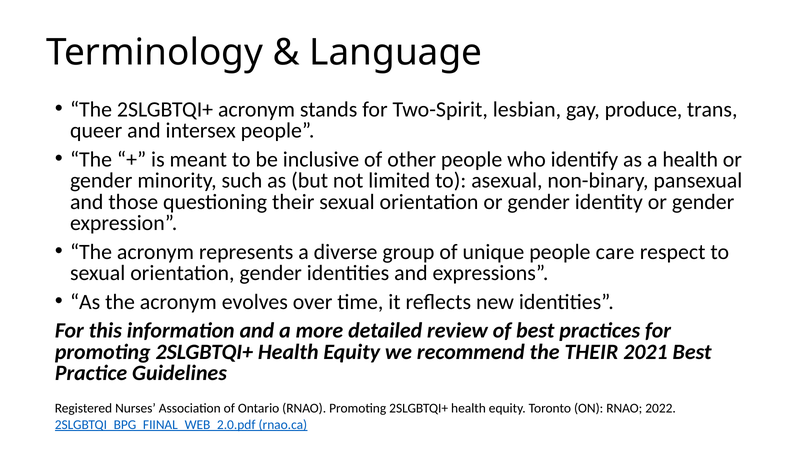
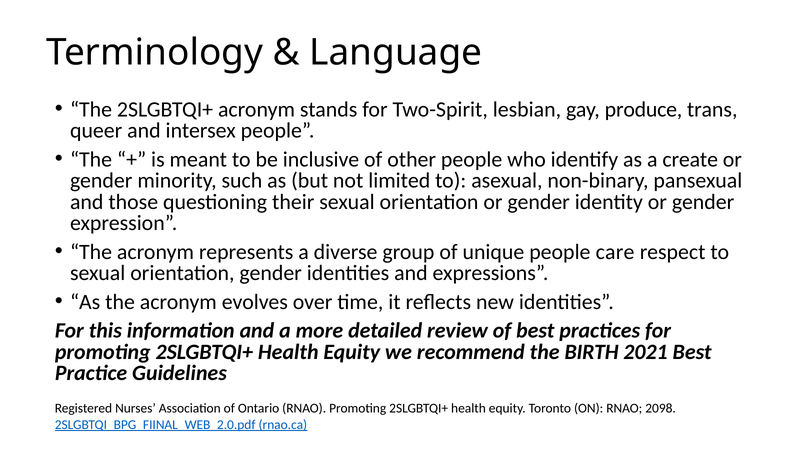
a health: health -> create (690, 159)
the THEIR: THEIR -> BIRTH (592, 352)
2022: 2022 -> 2098 (661, 408)
